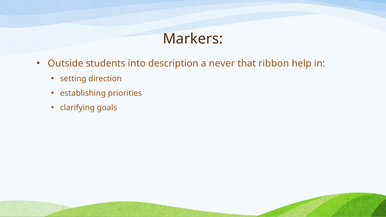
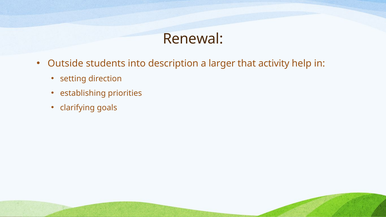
Markers: Markers -> Renewal (193, 39)
never: never -> larger (222, 63)
ribbon: ribbon -> activity (274, 63)
